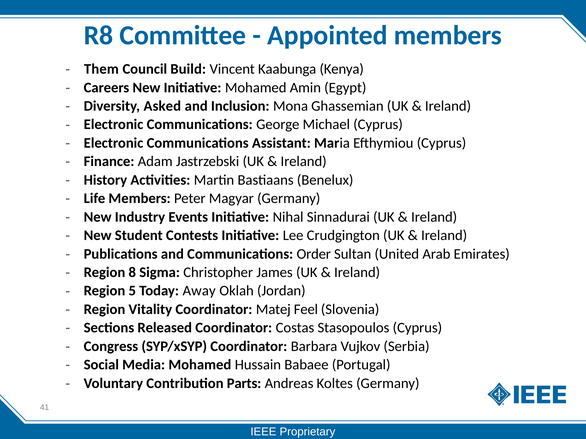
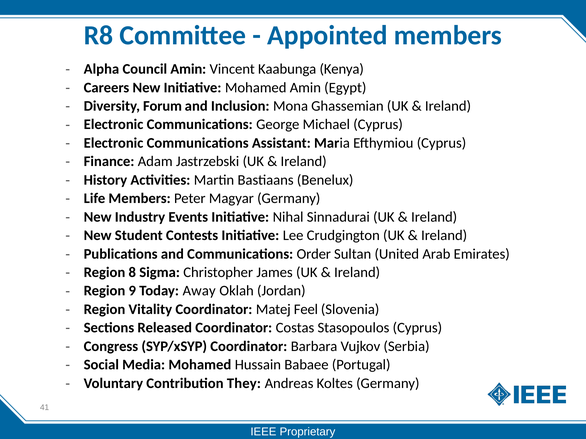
Them: Them -> Alpha (101, 69)
Council Build: Build -> Amin (188, 69)
Asked: Asked -> Forum (162, 106)
5: 5 -> 9 (132, 291)
Parts: Parts -> They (244, 384)
